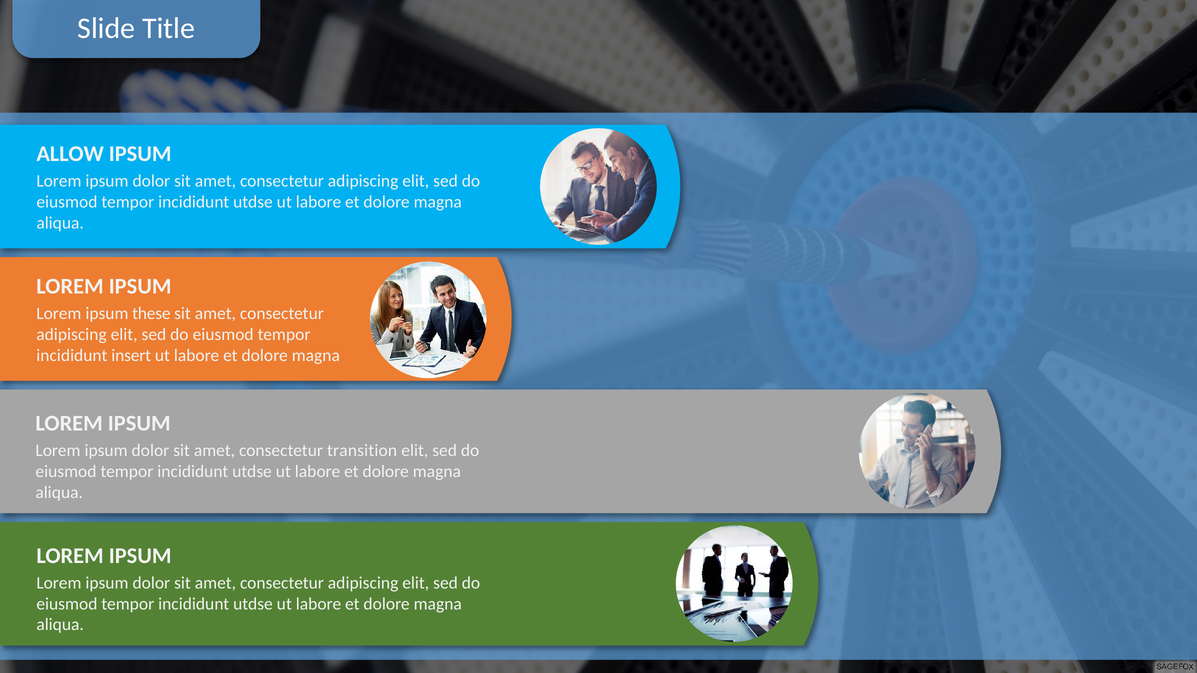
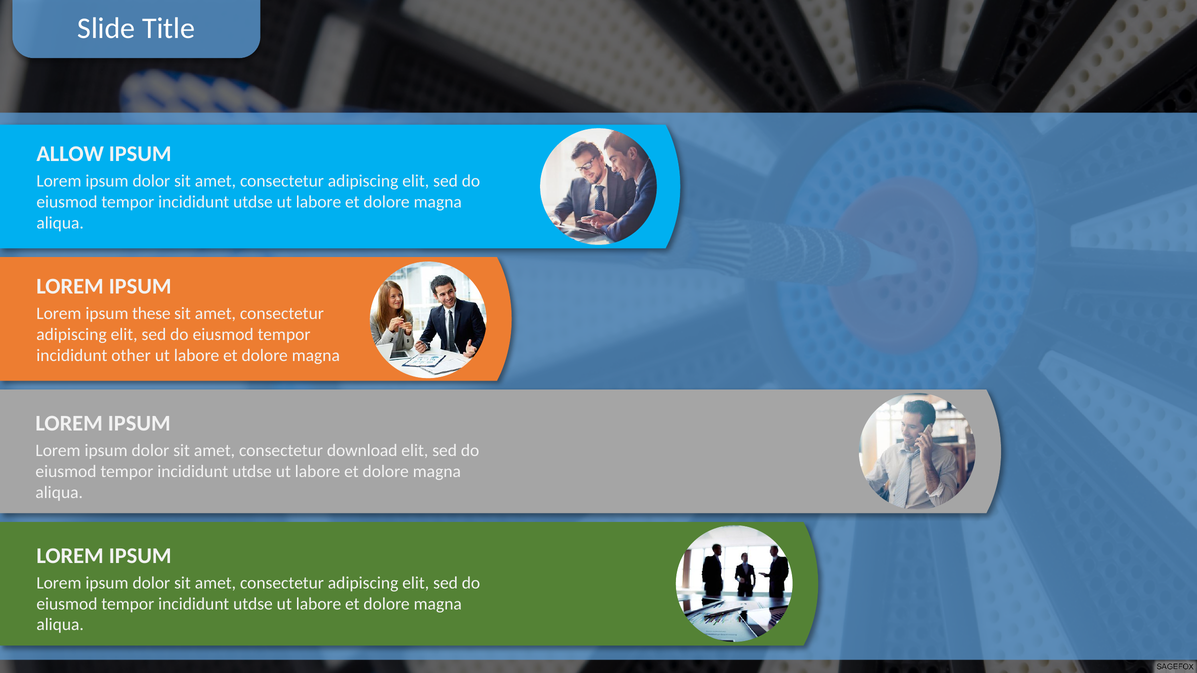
insert: insert -> other (131, 356)
transition: transition -> download (362, 451)
